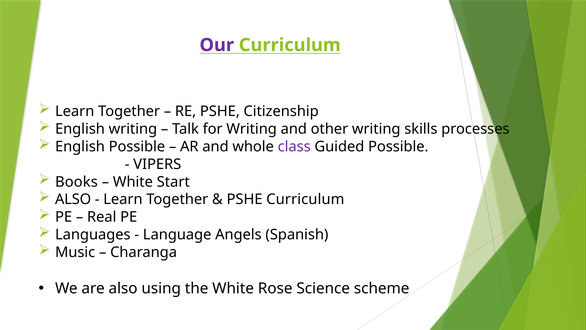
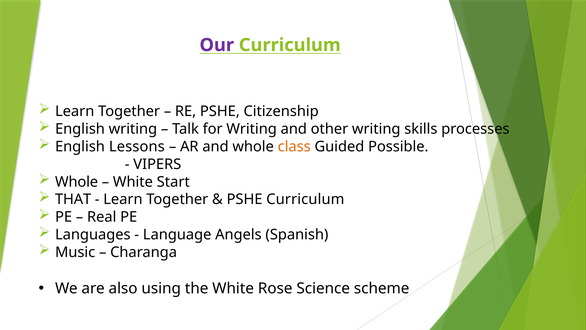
English Possible: Possible -> Lessons (137, 146)
class colour: purple -> orange (294, 146)
Books: Books -> Whole (77, 182)
ALSO: ALSO -> THAT (73, 199)
